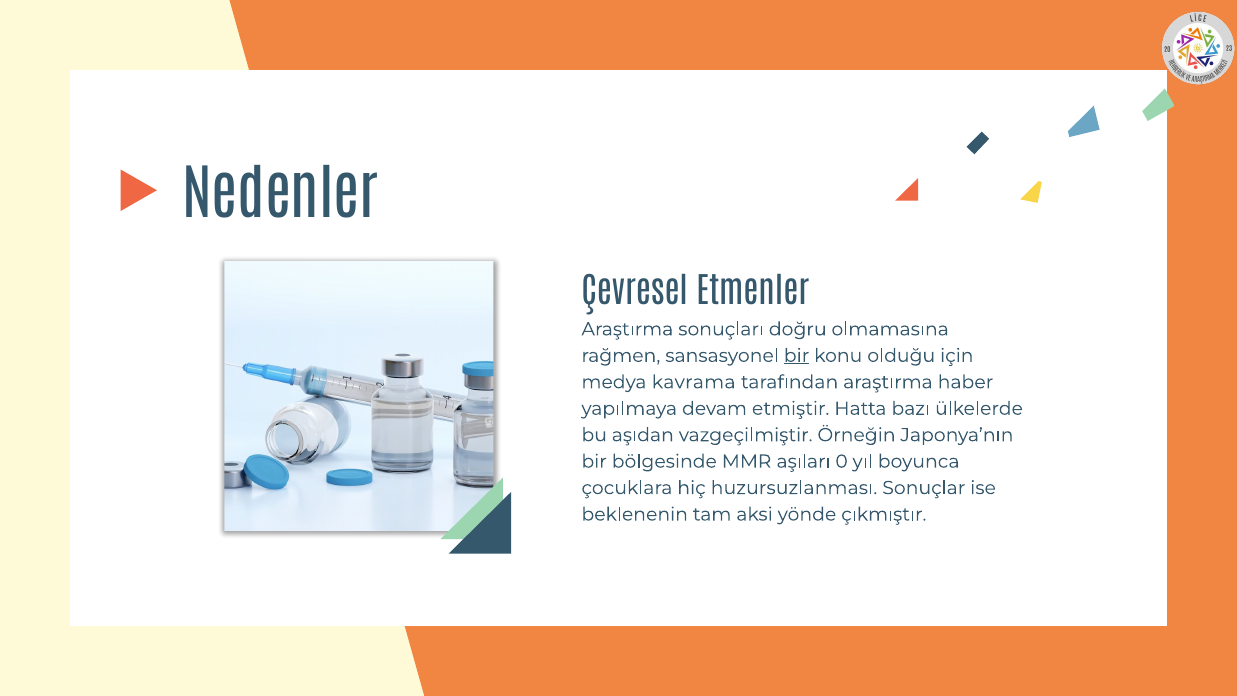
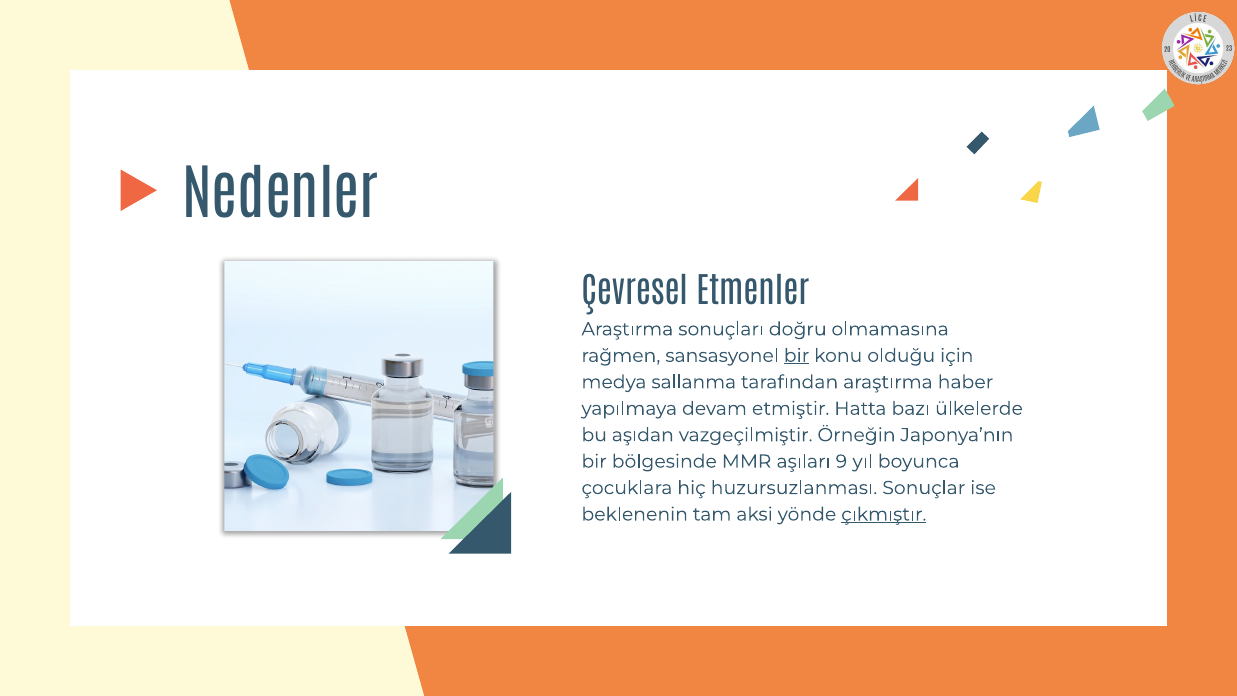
kavrama: kavrama -> sallanma (694, 382)
0: 0 -> 9 (841, 461)
çıkmıştır underline: none -> present (884, 514)
